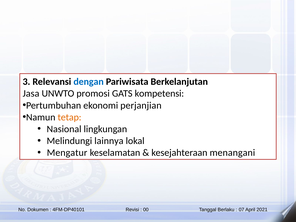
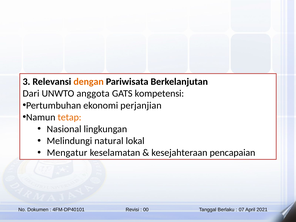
dengan colour: blue -> orange (89, 82)
Jasa: Jasa -> Dari (31, 94)
promosi: promosi -> anggota (93, 94)
lainnya: lainnya -> natural (109, 141)
menangani: menangani -> pencapaian (232, 153)
